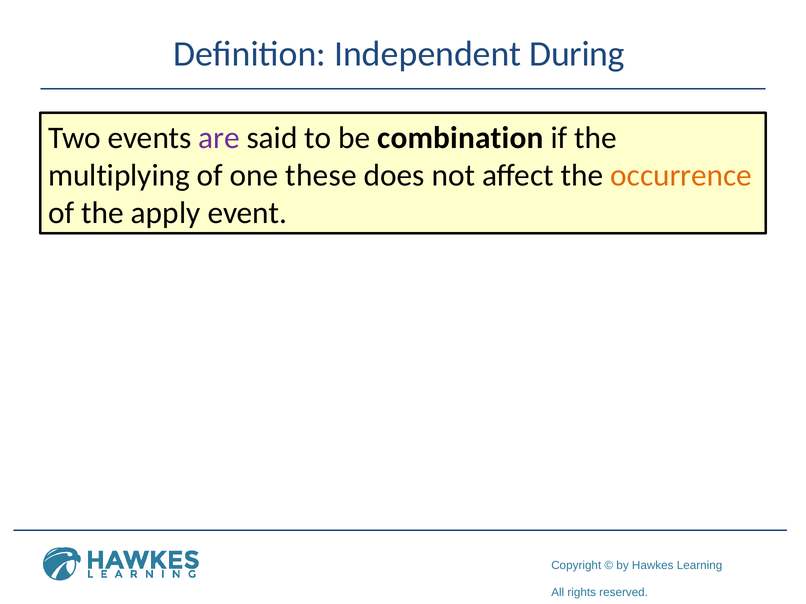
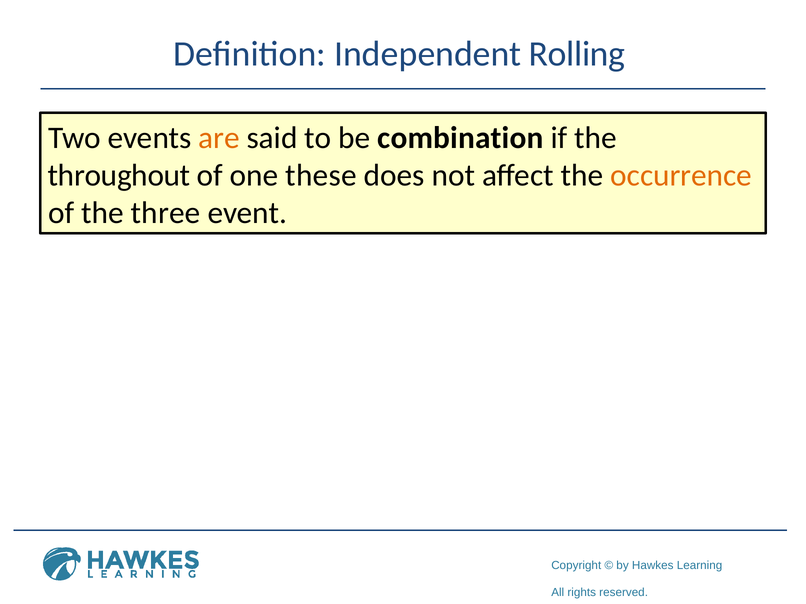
During: During -> Rolling (577, 54)
are colour: purple -> orange (219, 138)
multiplying: multiplying -> throughout (119, 175)
apply: apply -> three (166, 213)
